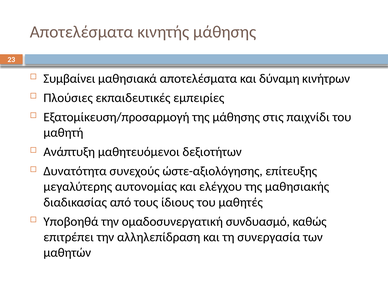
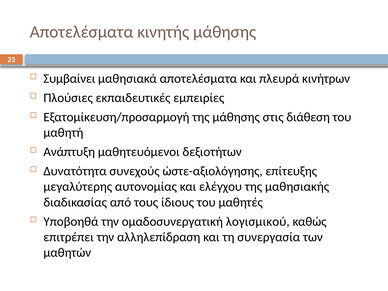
δύναμη: δύναμη -> πλευρά (279, 79)
παιχνίδι: παιχνίδι -> διάθεση (308, 117)
συνδυασμό: συνδυασμό -> λογισμικού (258, 222)
